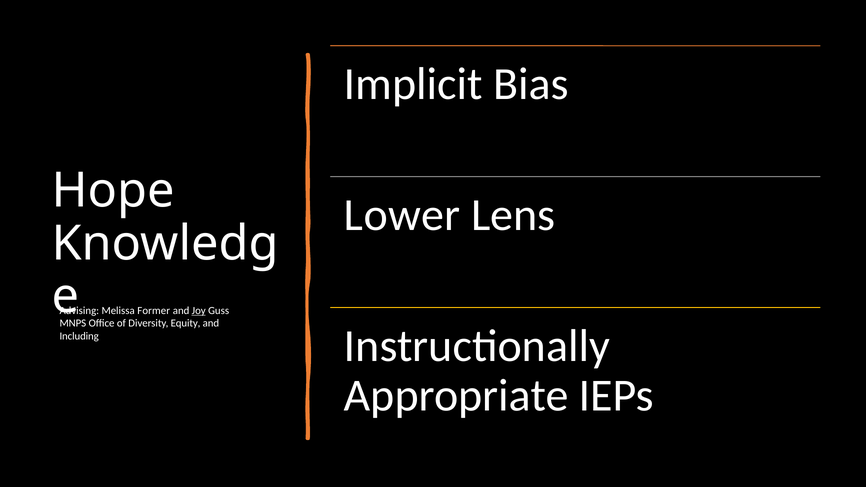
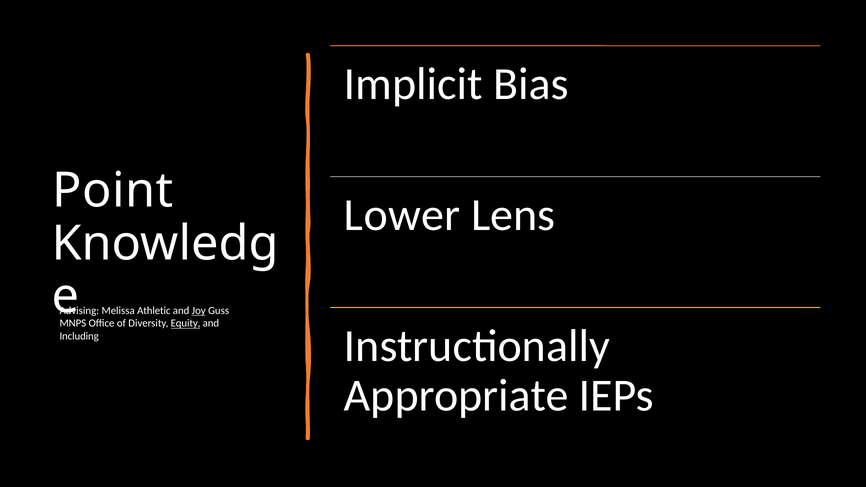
Hope: Hope -> Point (113, 191)
Former: Former -> Athletic (154, 311)
Equity underline: none -> present (186, 324)
